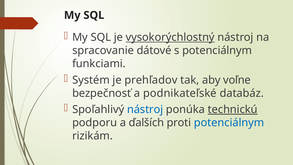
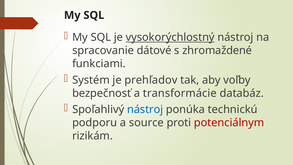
s potenciálnym: potenciálnym -> zhromaždené (217, 50)
voľne: voľne -> voľby (237, 80)
podnikateľské: podnikateľské -> transformácie (180, 93)
technickú underline: present -> none (233, 109)
ďalších: ďalších -> source (146, 123)
potenciálnym colour: blue -> red (229, 123)
